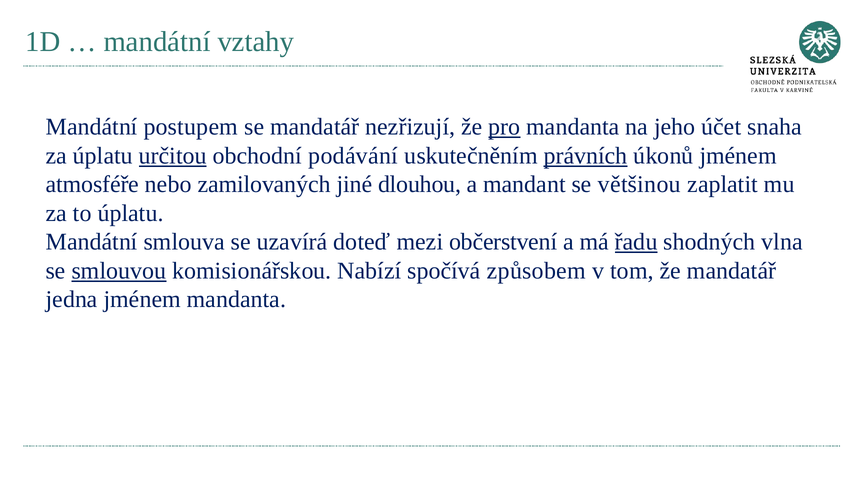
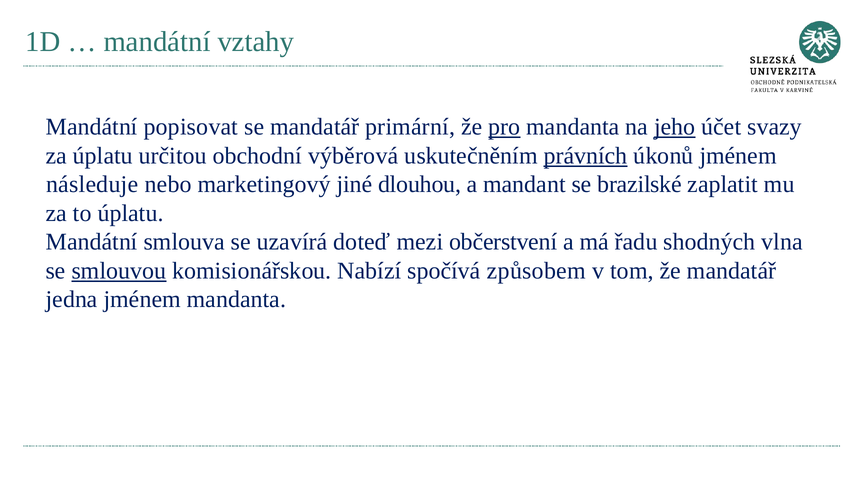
postupem: postupem -> popisovat (191, 127)
nezřizují: nezřizují -> primární (410, 127)
jeho underline: none -> present (675, 127)
snaha: snaha -> svazy (774, 127)
určitou underline: present -> none (173, 156)
podávání: podávání -> výběrová (353, 156)
atmosféře: atmosféře -> následuje (92, 184)
zamilovaných: zamilovaných -> marketingový (264, 184)
většinou: většinou -> brazilské (640, 184)
řadu underline: present -> none (636, 242)
